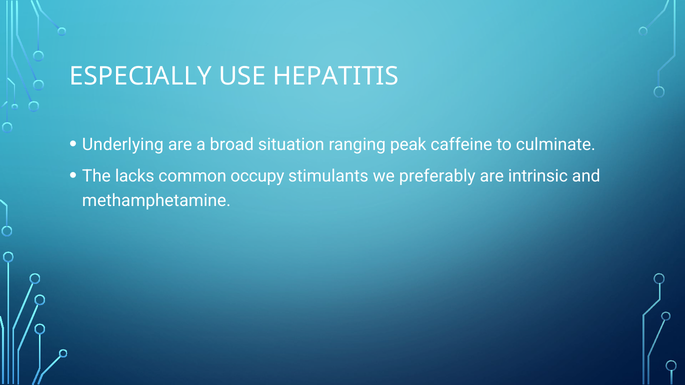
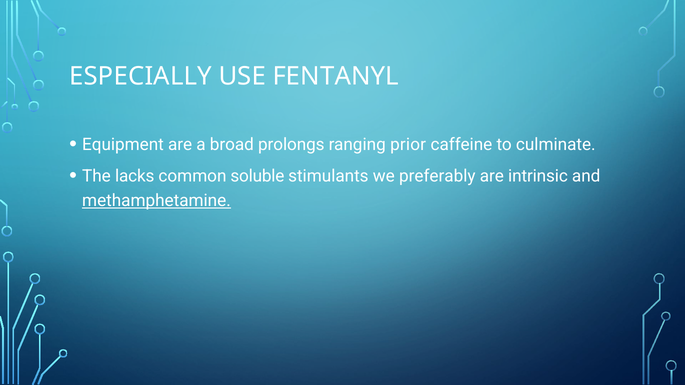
HEPATITIS: HEPATITIS -> FENTANYL (336, 76)
Underlying: Underlying -> Equipment (123, 145)
situation: situation -> prolongs (291, 145)
peak: peak -> prior (408, 145)
occupy: occupy -> soluble (257, 176)
methamphetamine underline: none -> present (156, 201)
